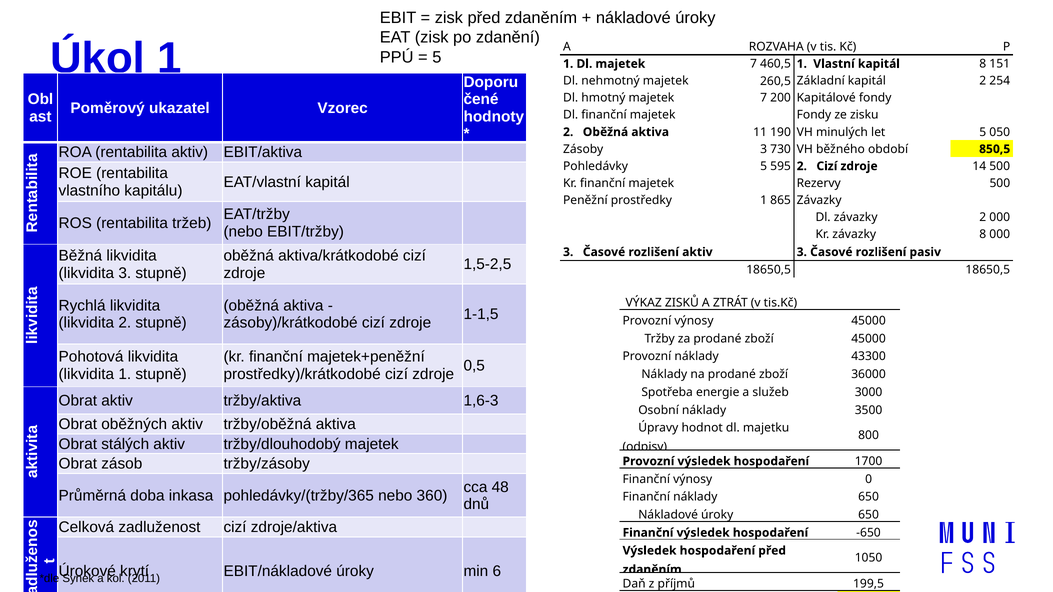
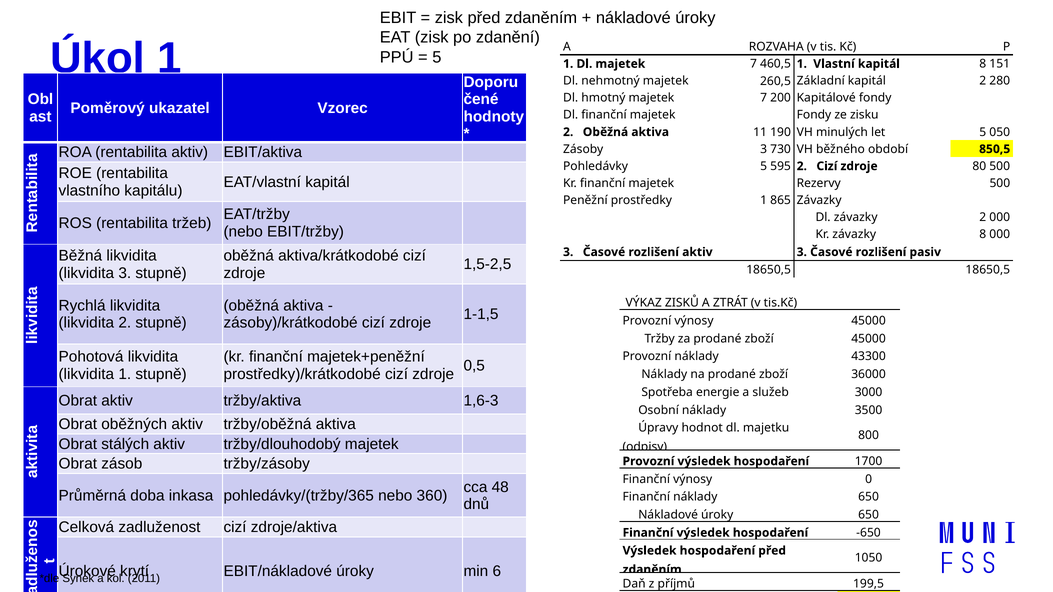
254: 254 -> 280 (1000, 81)
14: 14 -> 80 (979, 166)
